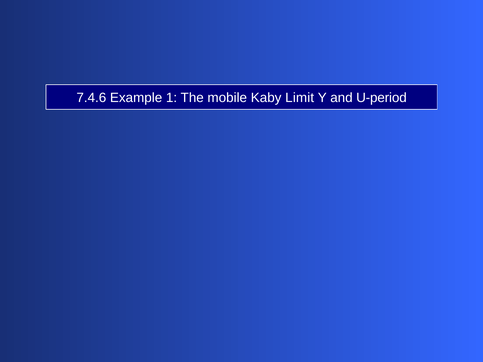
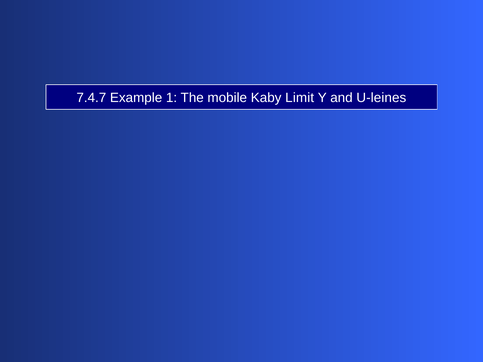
7.4.6: 7.4.6 -> 7.4.7 (91, 98)
U-period: U-period -> U-leines (381, 98)
